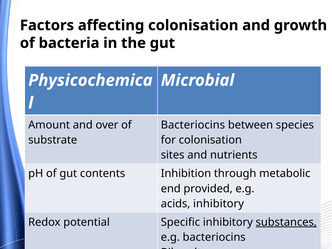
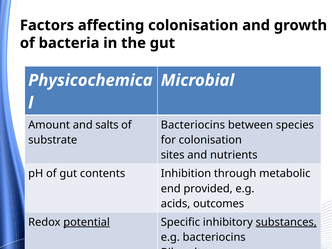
and over: over -> salts (107, 125)
acids inhibitory: inhibitory -> outcomes (219, 204)
potential underline: none -> present (87, 222)
